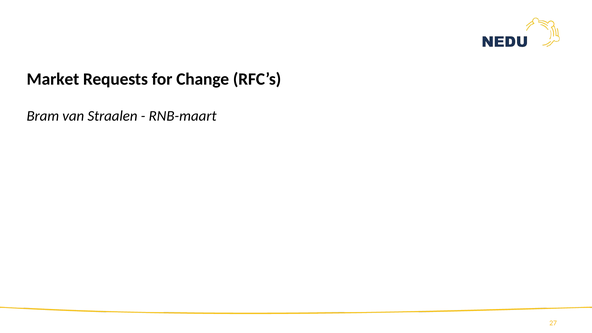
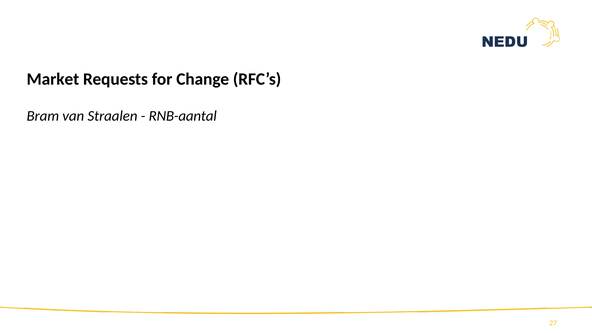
RNB-maart: RNB-maart -> RNB-aantal (183, 116)
